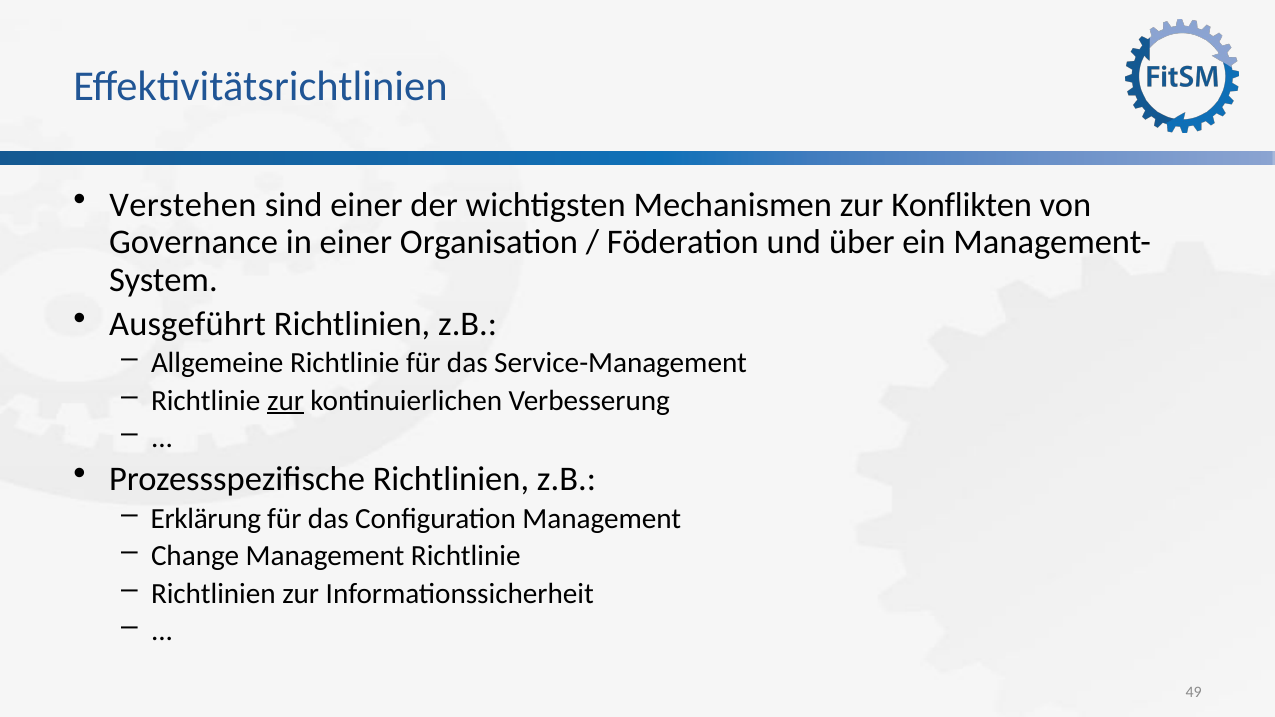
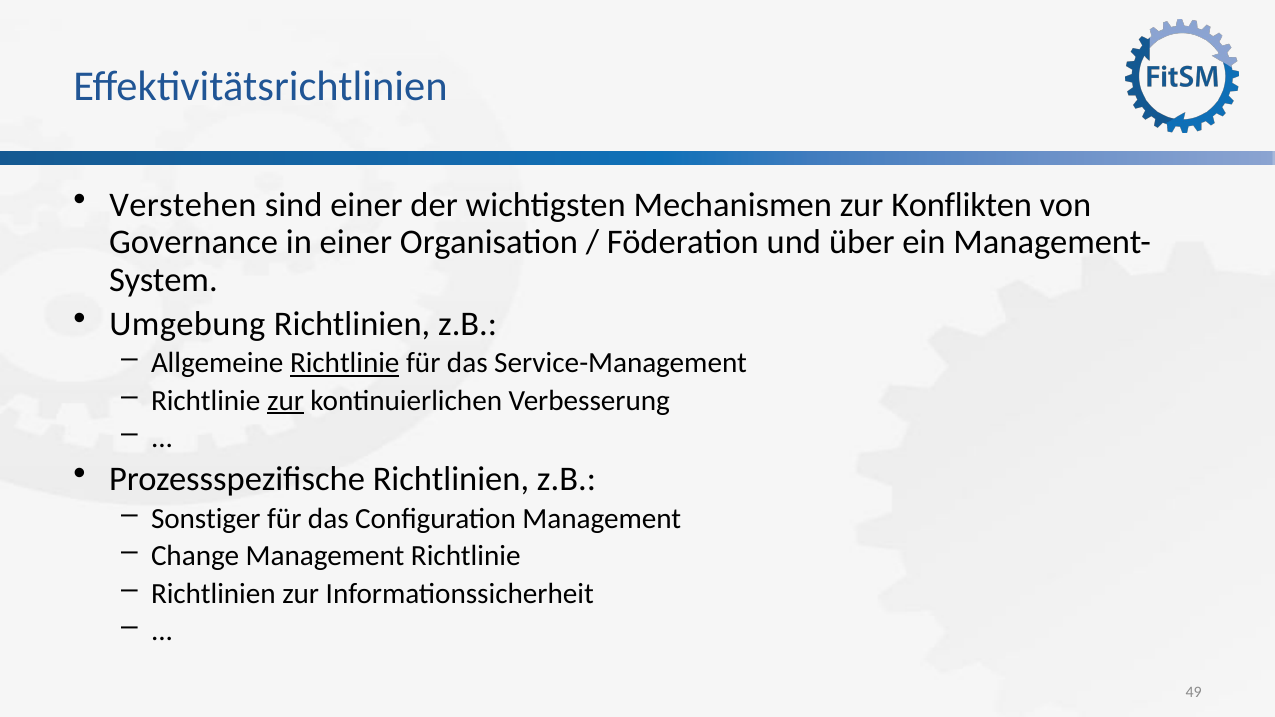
Ausgeführt: Ausgeführt -> Umgebung (187, 324)
Richtlinie underline: none -> present (345, 363)
Erklärung: Erklärung -> Sonstiger (206, 519)
